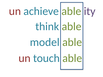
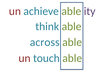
model: model -> across (45, 42)
